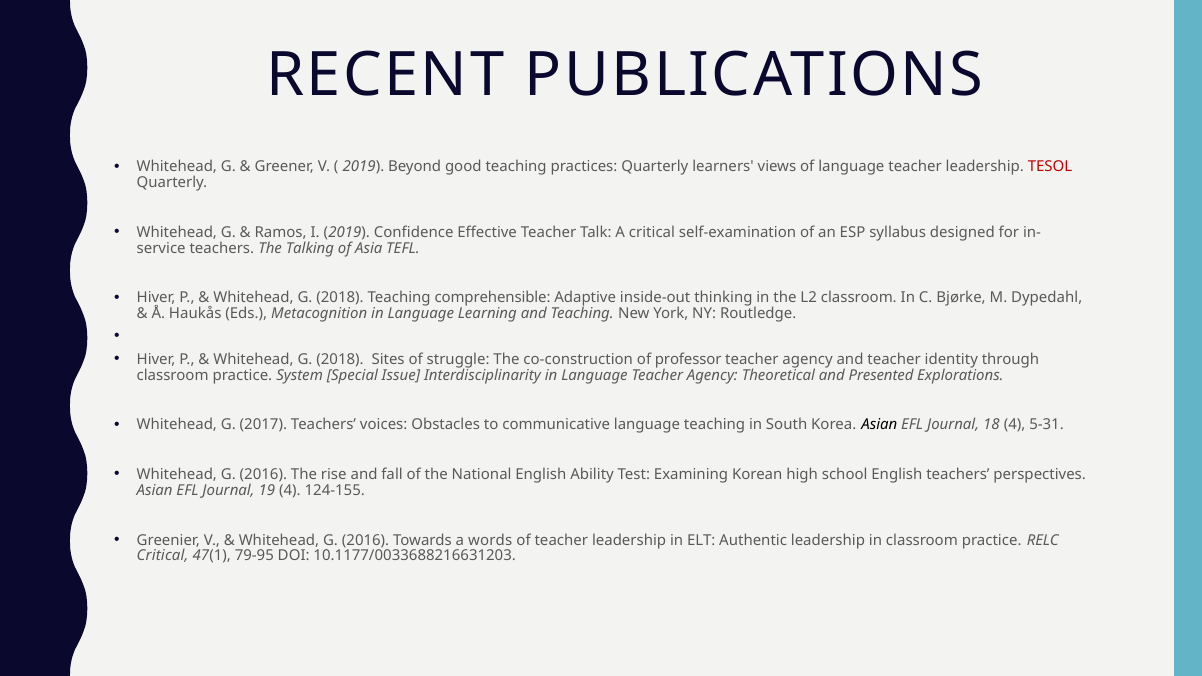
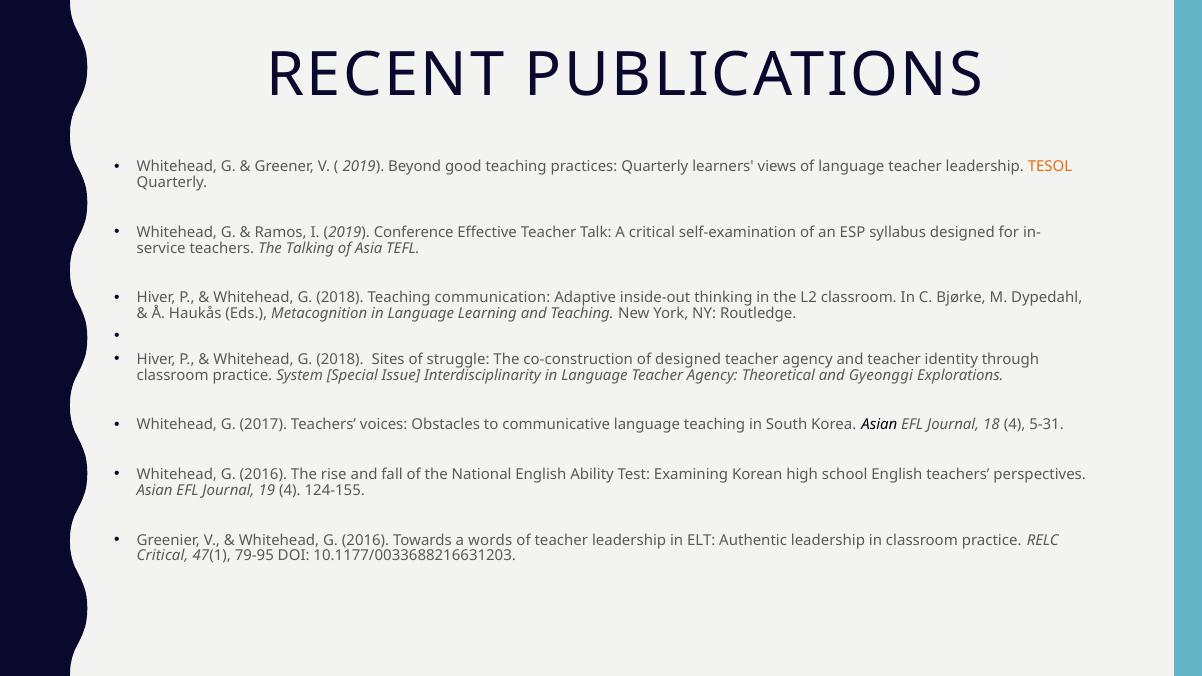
TESOL colour: red -> orange (1050, 167)
Confidence: Confidence -> Conference (414, 232)
comprehensible: comprehensible -> communication (492, 298)
of professor: professor -> designed (688, 360)
Presented: Presented -> Gyeonggi (881, 375)
